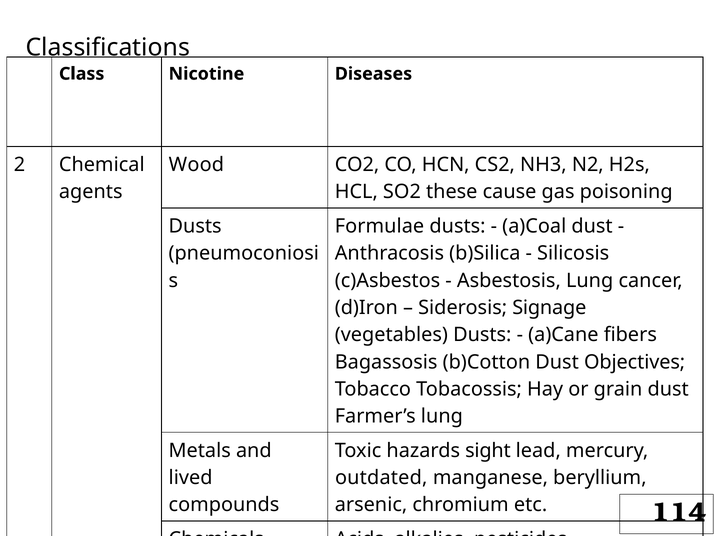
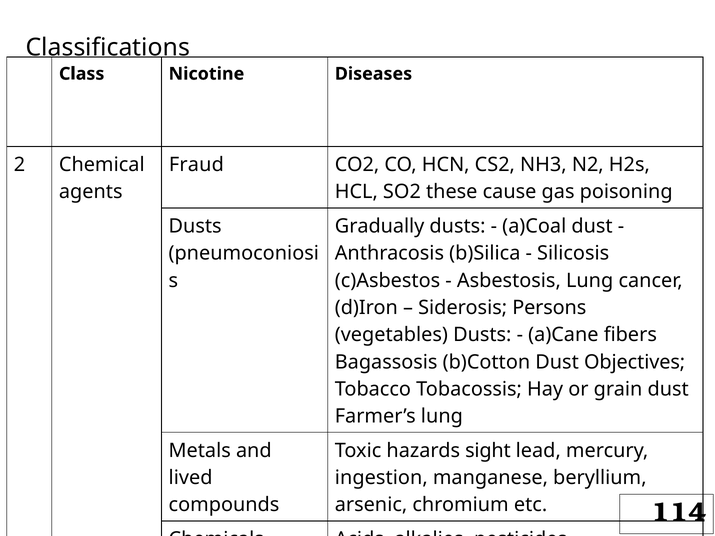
Wood: Wood -> Fraud (196, 165)
Formulae: Formulae -> Gradually (380, 226)
Signage: Signage -> Persons (549, 308)
outdated: outdated -> ingestion (381, 478)
